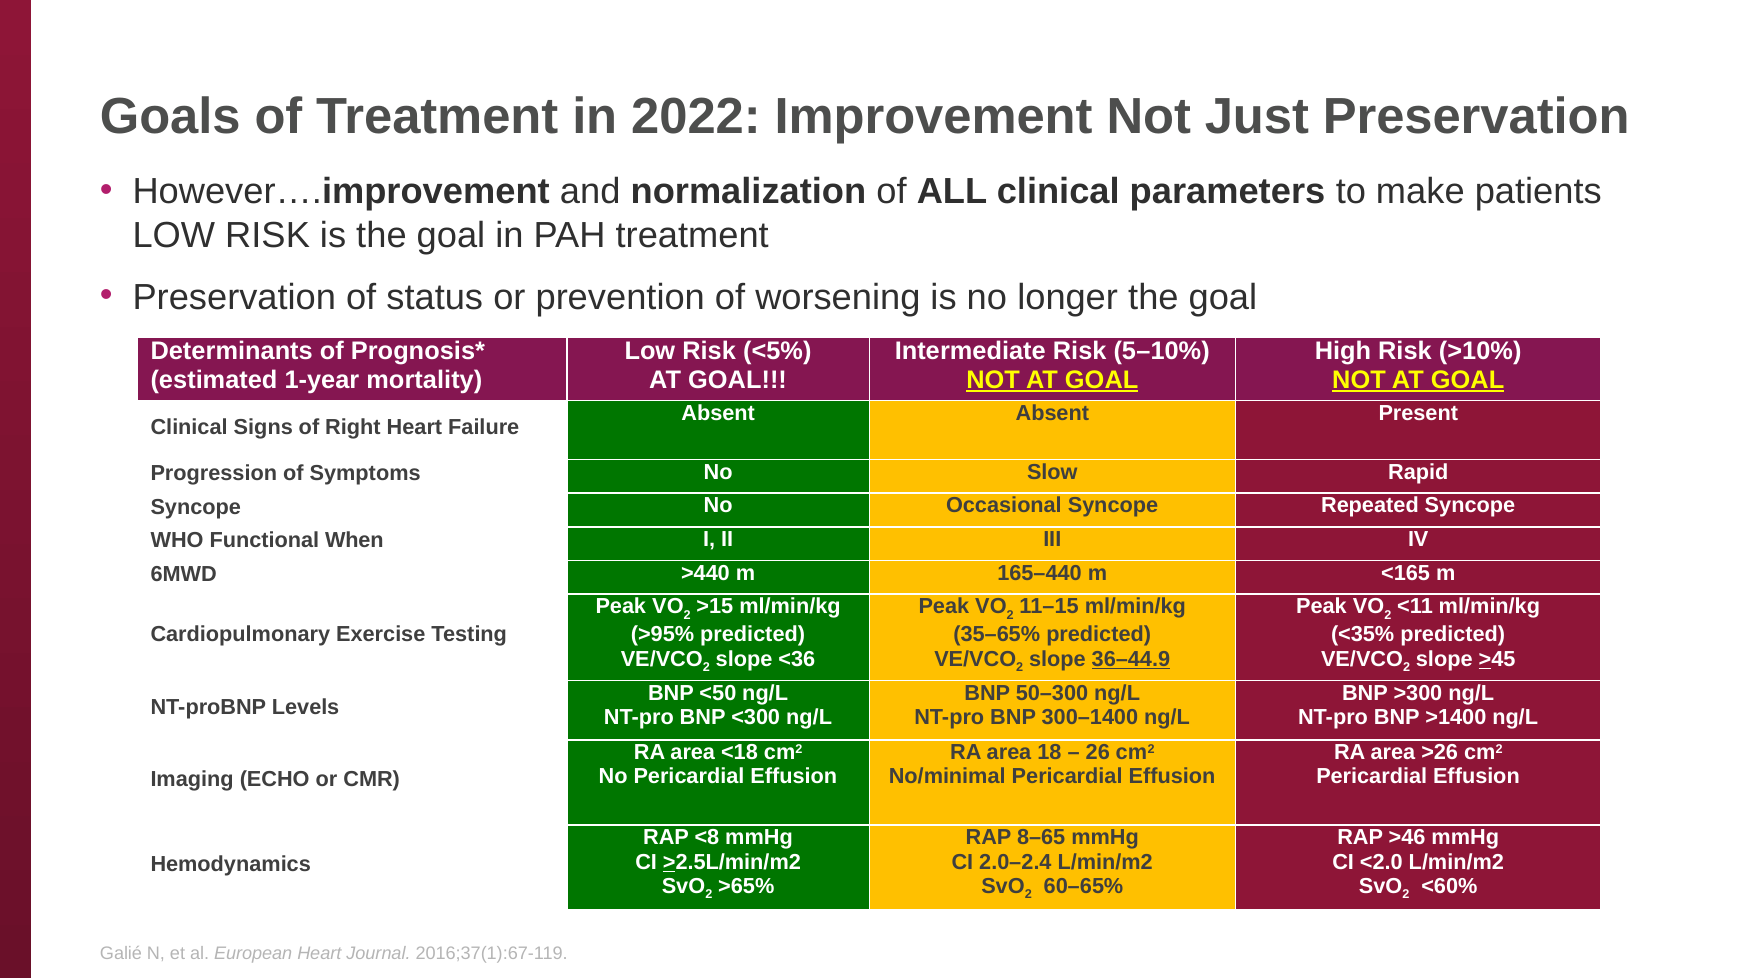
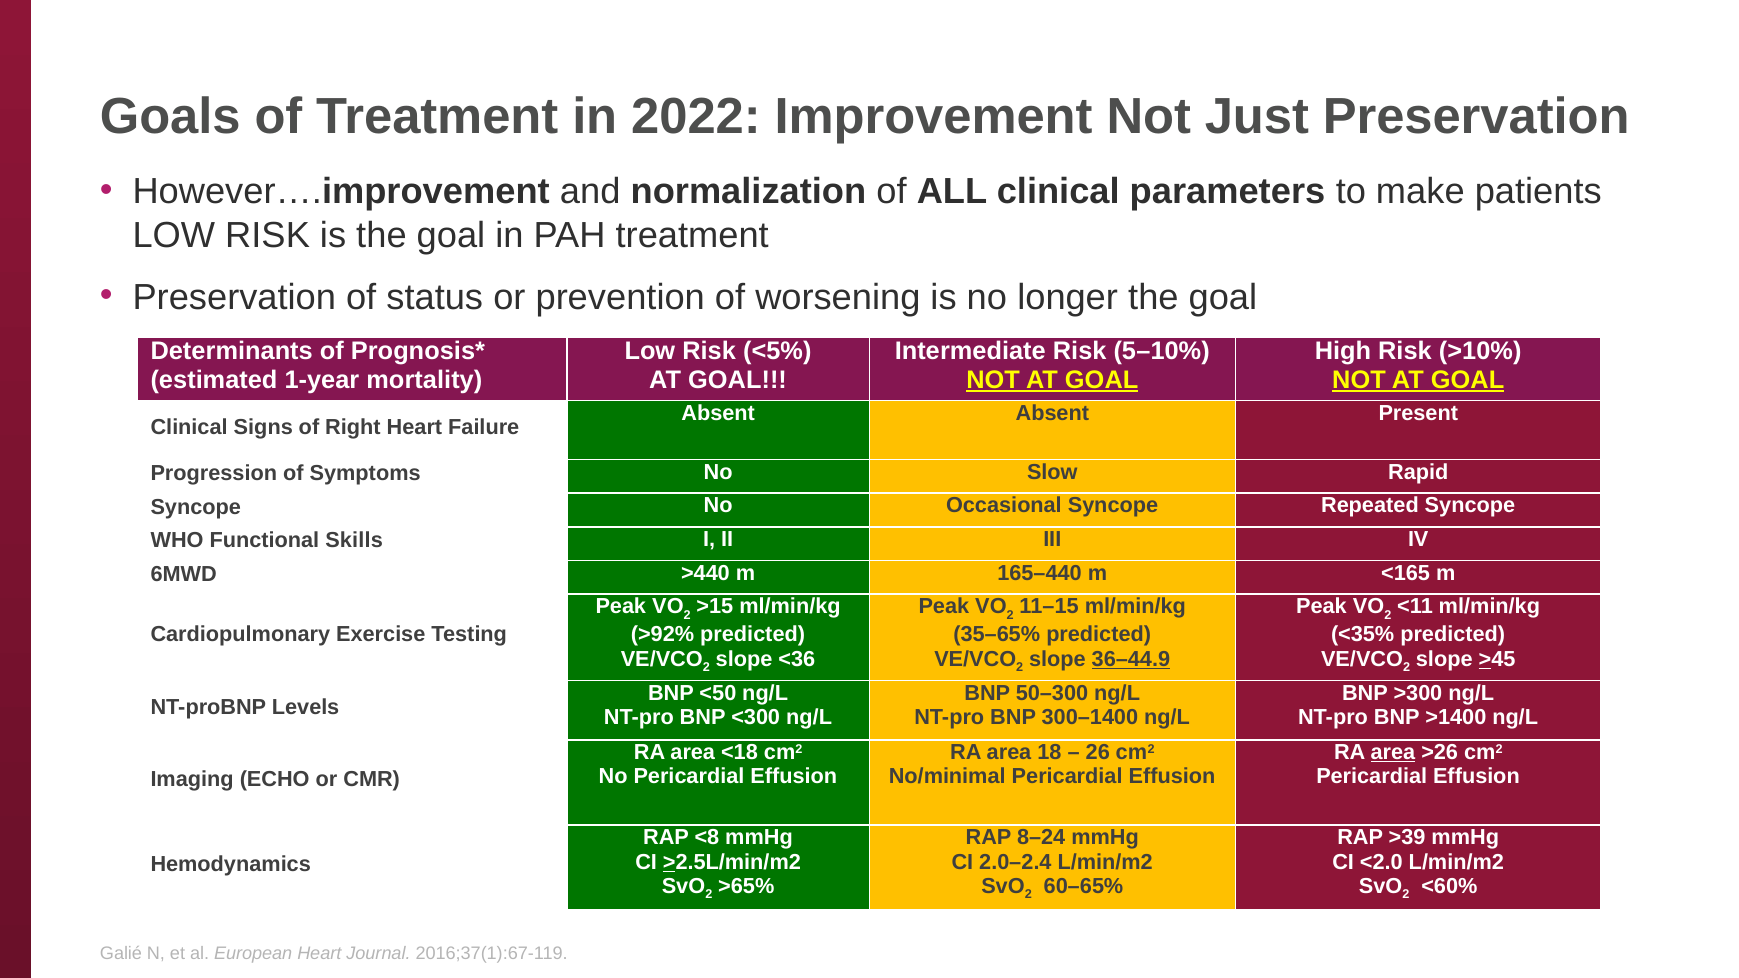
When: When -> Skills (354, 541)
>95%: >95% -> >92% (663, 635)
area underline: none -> present (1393, 753)
8–65: 8–65 -> 8–24 (1041, 838)
>46: >46 -> >39 (1407, 838)
